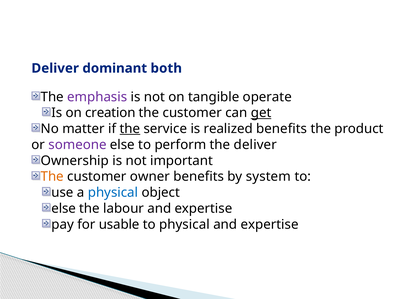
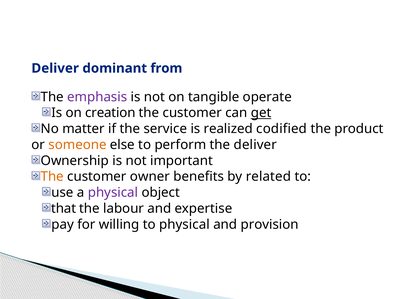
both: both -> from (166, 68)
the underline: present -> none (130, 129)
realized benefits: benefits -> codified (282, 129)
someone colour: purple -> orange (77, 145)
system: system -> related (268, 177)
physical colour: blue -> purple (113, 193)
else: else -> that (64, 209)
usable: usable -> willing (119, 225)
expertise: expertise -> provision (270, 225)
